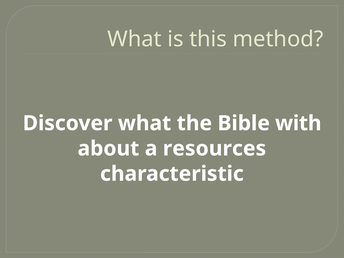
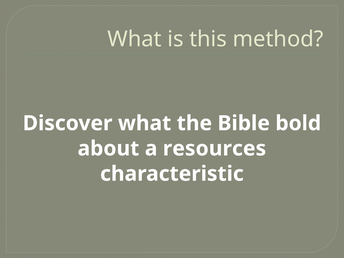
with: with -> bold (298, 123)
